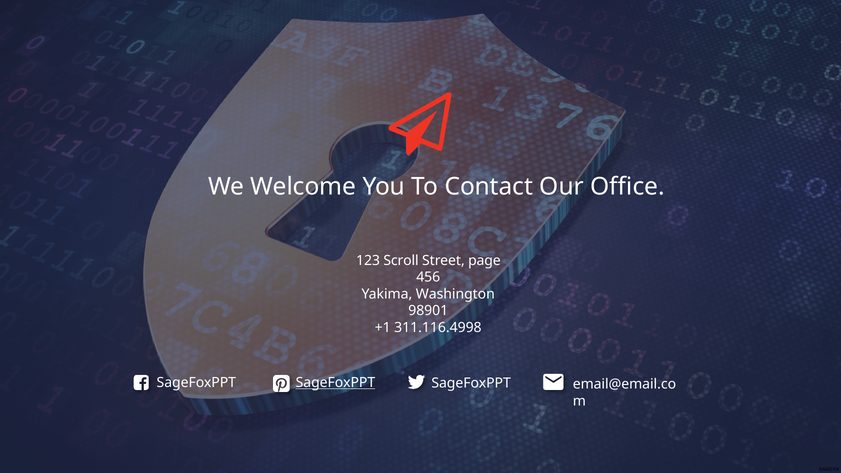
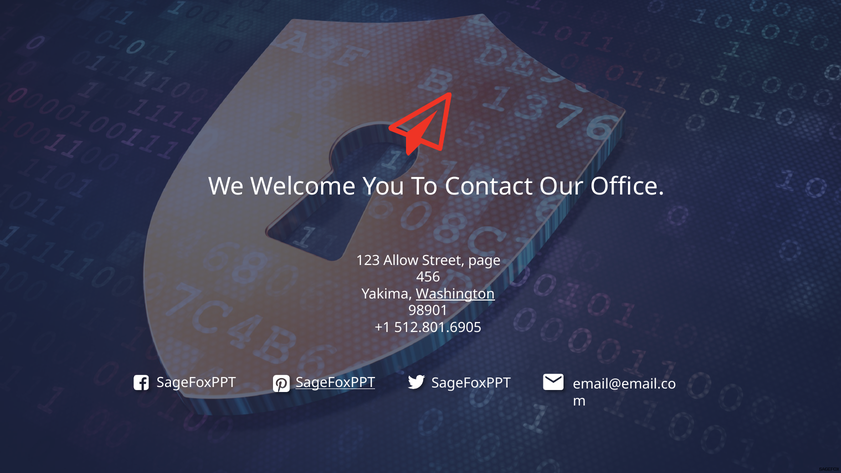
Scroll: Scroll -> Allow (401, 260)
Washington underline: none -> present (455, 294)
311.116.4998: 311.116.4998 -> 512.801.6905 (438, 328)
